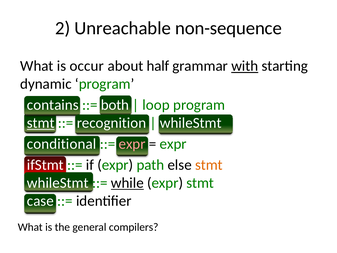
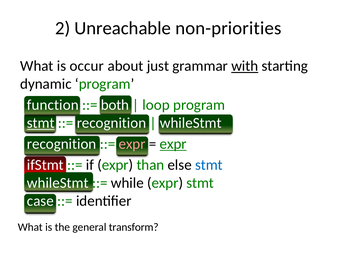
non-sequence: non-sequence -> non-priorities (228, 28)
half: half -> just (158, 66)
contains: contains -> function (53, 105)
conditional: conditional -> recognition (62, 144)
expr underline: none -> present (173, 144)
path: path -> than (150, 165)
stmt colour: orange -> blue (209, 165)
while underline: present -> none (127, 183)
compilers: compilers -> transform (134, 227)
